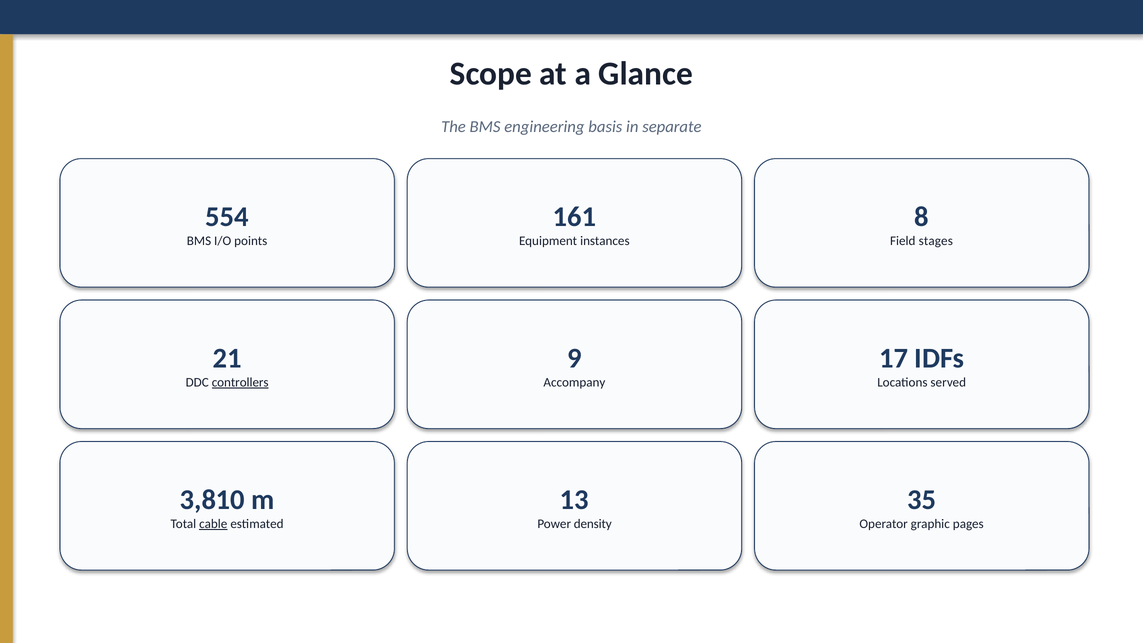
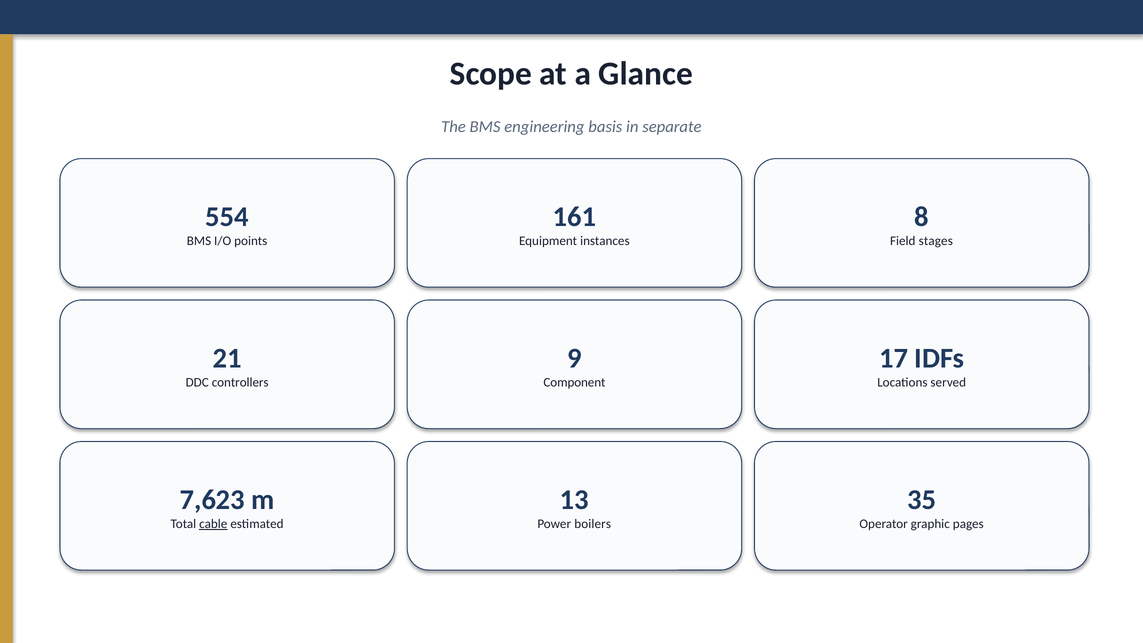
controllers underline: present -> none (240, 382)
Accompany: Accompany -> Component (574, 382)
3,810: 3,810 -> 7,623 (212, 500)
density: density -> boilers (593, 524)
